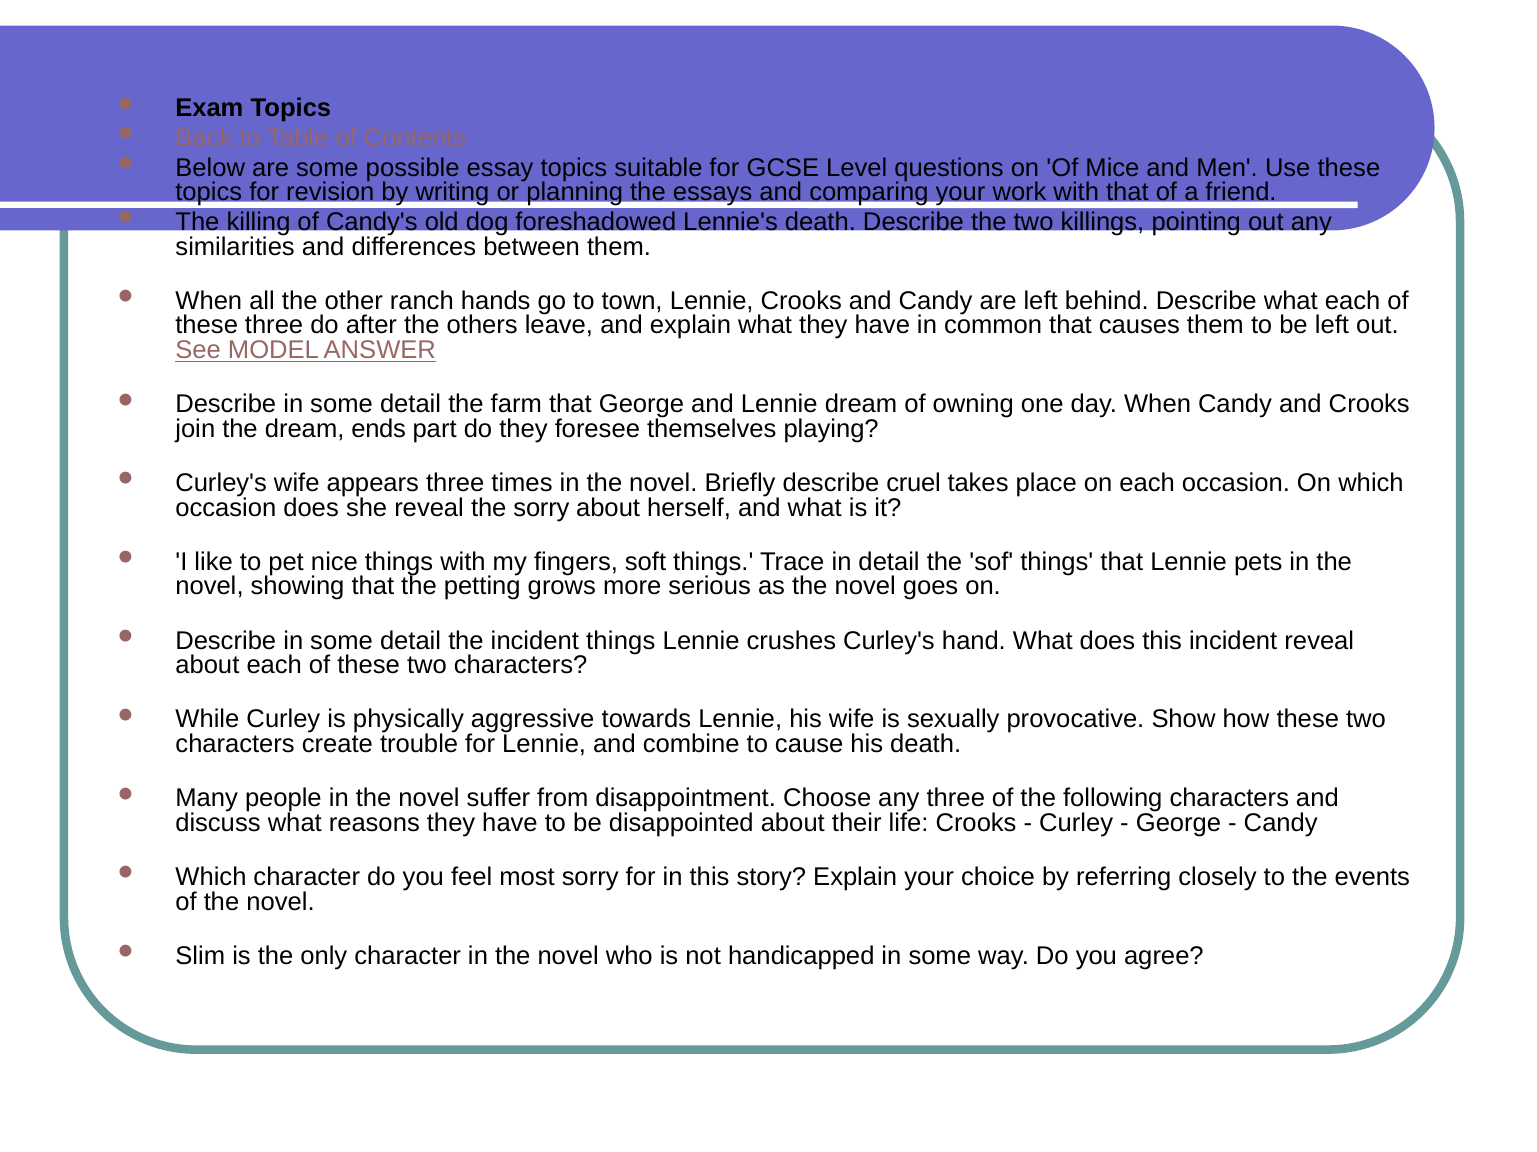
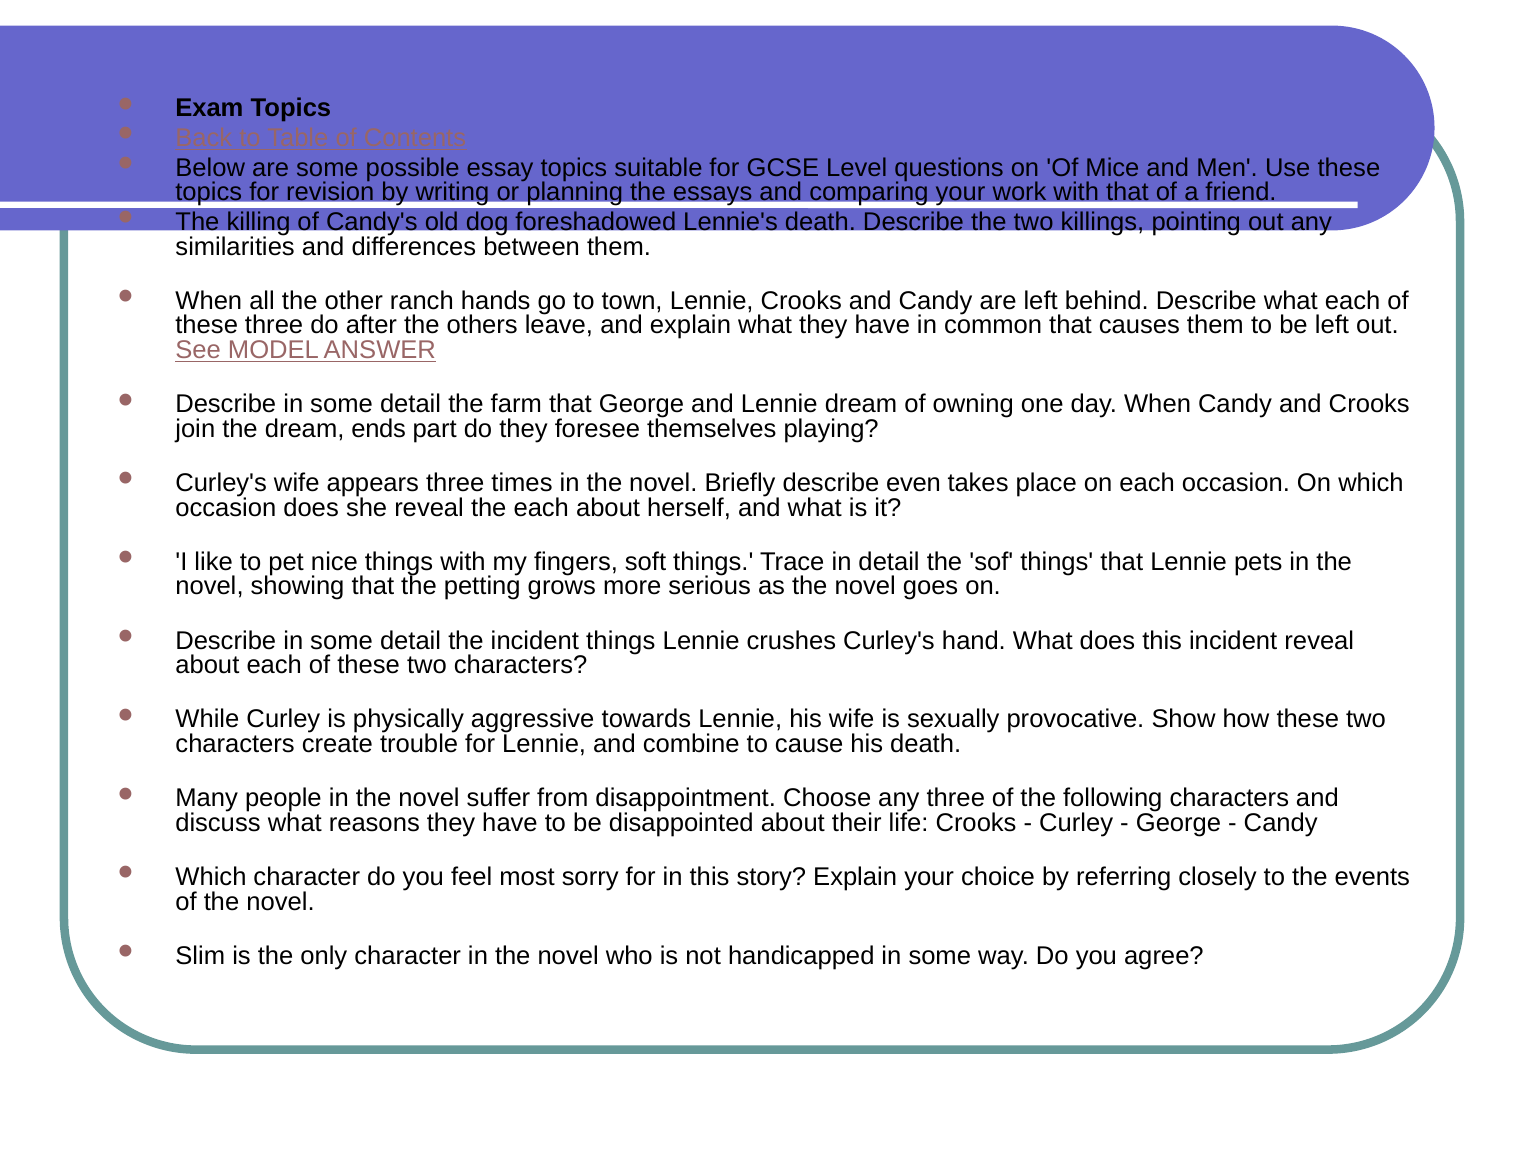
cruel: cruel -> even (913, 483)
the sorry: sorry -> each (541, 508)
